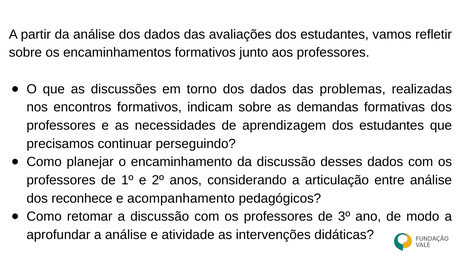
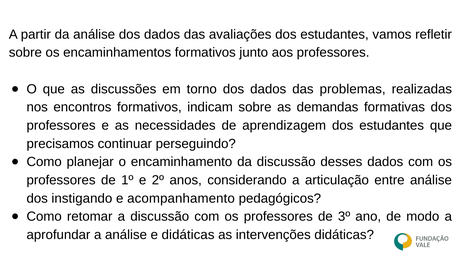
reconhece: reconhece -> instigando (82, 199)
e atividade: atividade -> didáticas (188, 235)
